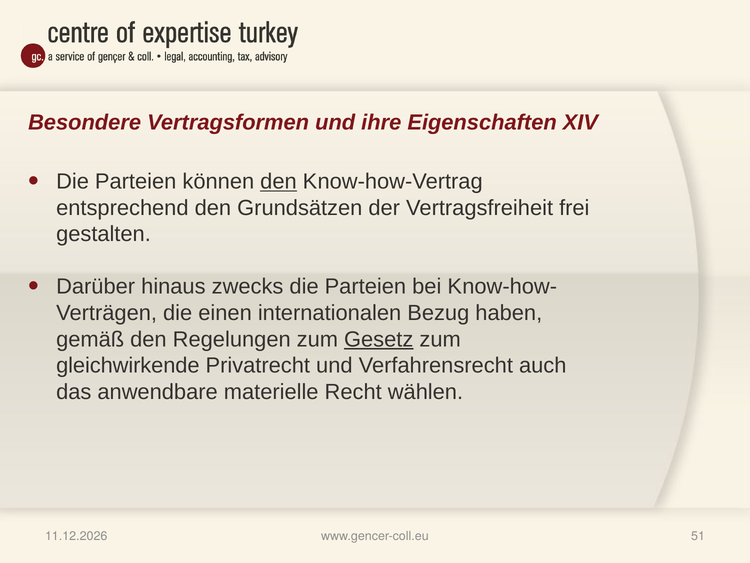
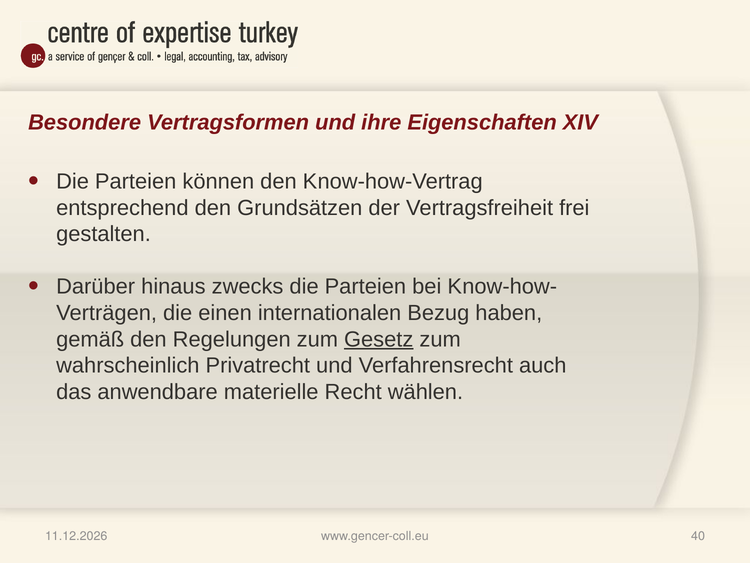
den underline: present -> none (279, 181)
gleichwirkende: gleichwirkende -> wahrscheinlich (128, 365)
51: 51 -> 40 (698, 536)
